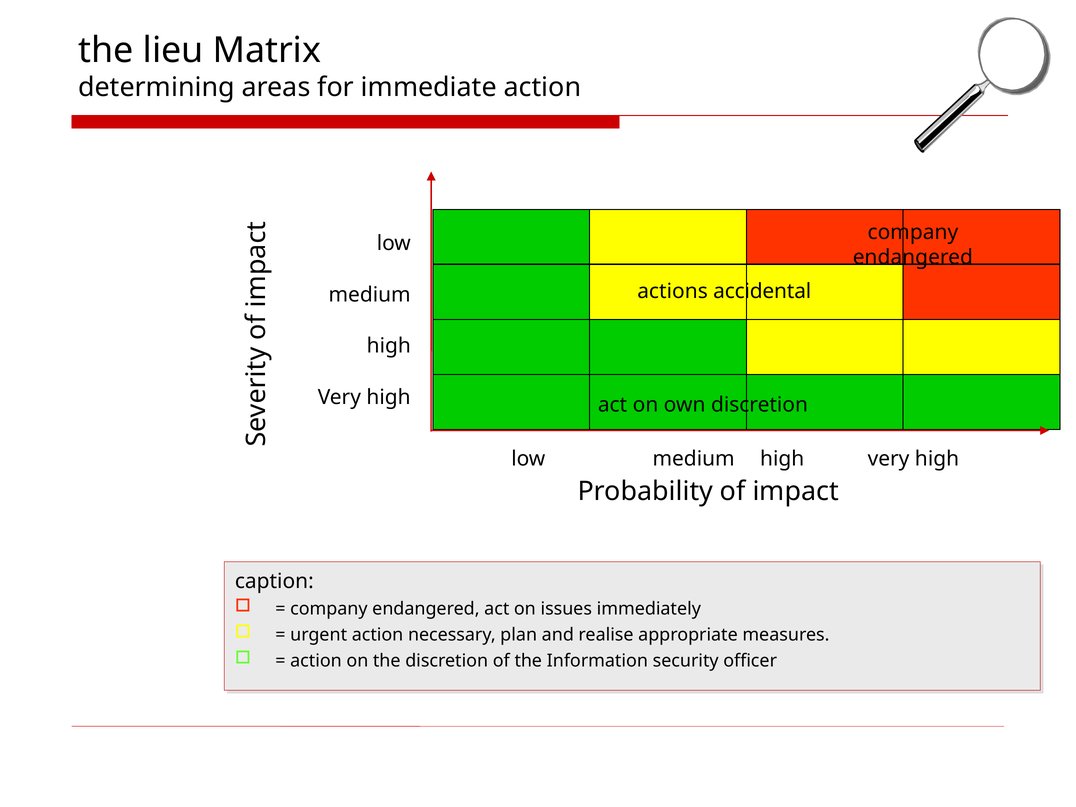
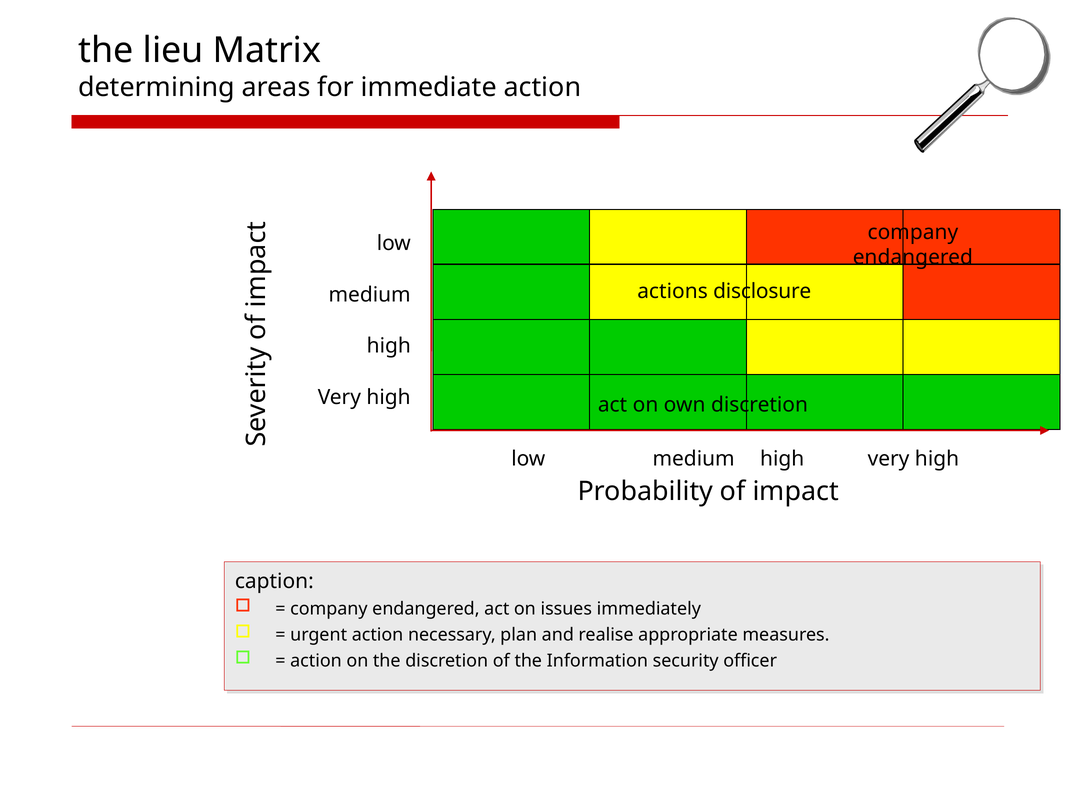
accidental: accidental -> disclosure (762, 291)
